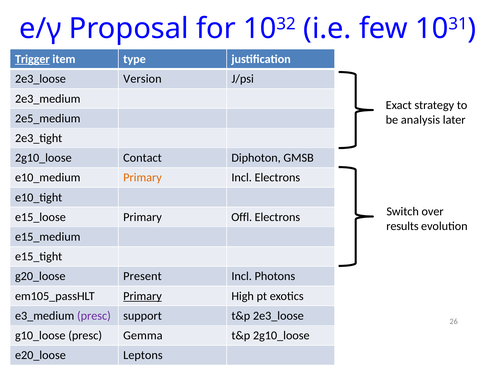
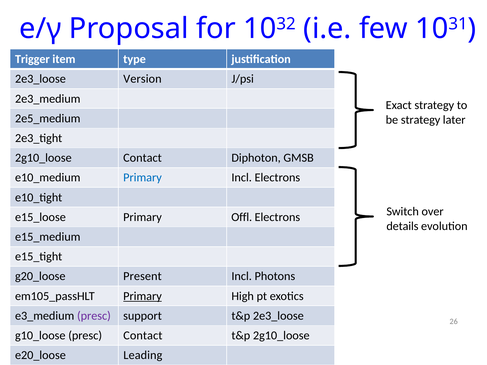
Trigger underline: present -> none (32, 59)
be analysis: analysis -> strategy (421, 120)
Primary colour: orange -> blue (143, 178)
results: results -> details (402, 226)
presc Gemma: Gemma -> Contact (143, 336)
Leptons: Leptons -> Leading (143, 355)
